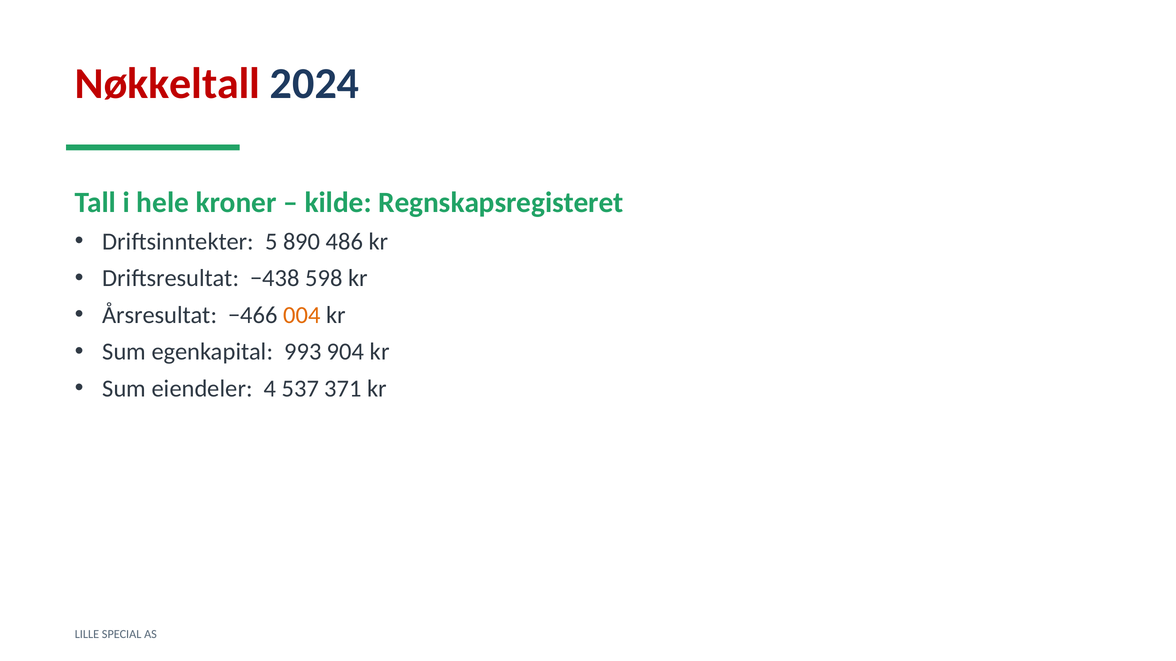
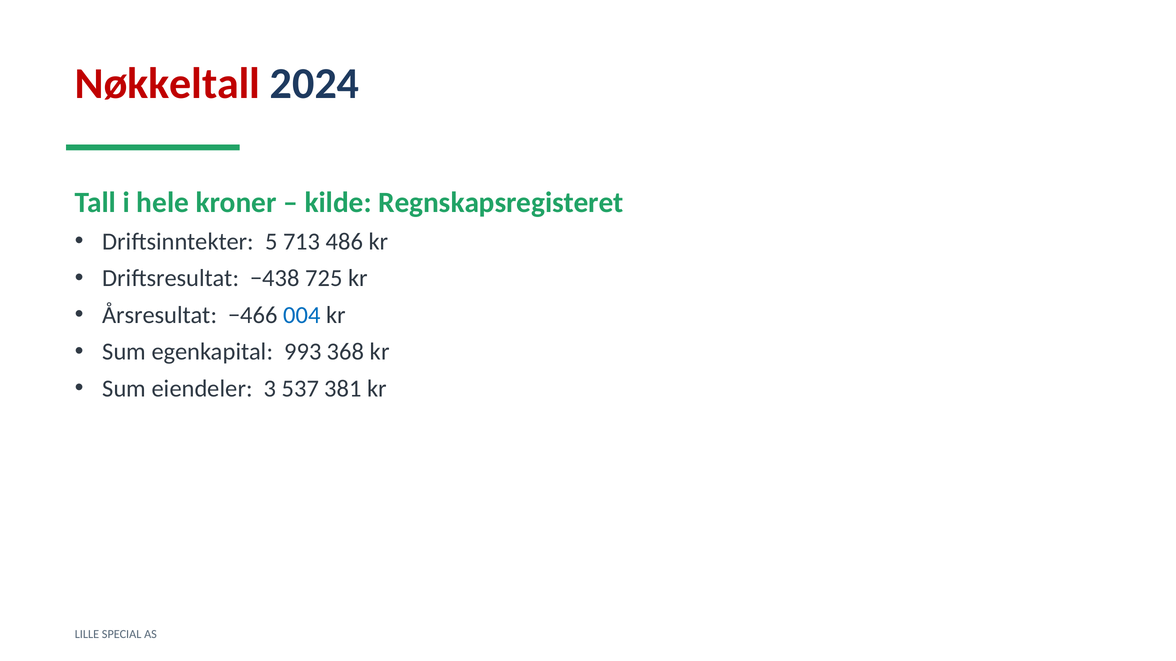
890: 890 -> 713 (302, 242)
598: 598 -> 725 (324, 279)
004 colour: orange -> blue (302, 315)
904: 904 -> 368 (346, 352)
4: 4 -> 3 (270, 389)
371: 371 -> 381 (343, 389)
